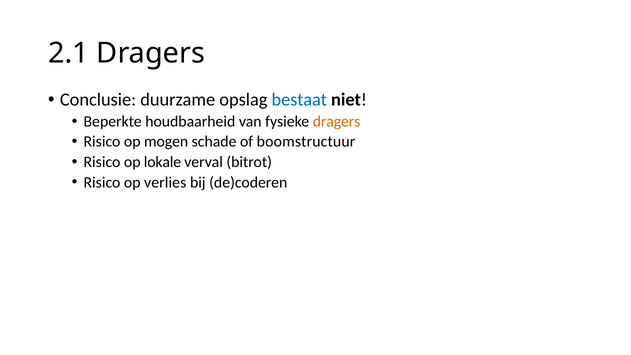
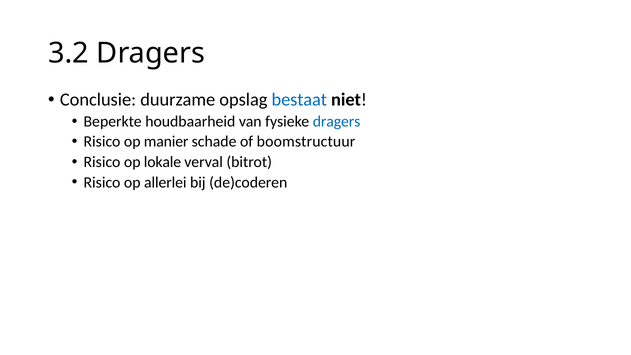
2.1: 2.1 -> 3.2 (69, 53)
dragers colour: orange -> blue (337, 121)
mogen: mogen -> manier (166, 142)
verlies: verlies -> allerlei (165, 182)
